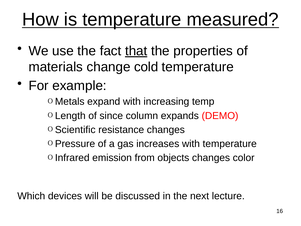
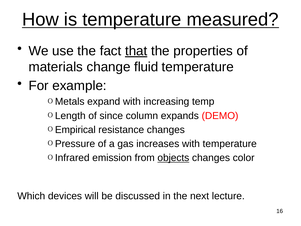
cold: cold -> fluid (146, 67)
Scientific: Scientific -> Empirical (75, 130)
objects underline: none -> present (173, 158)
